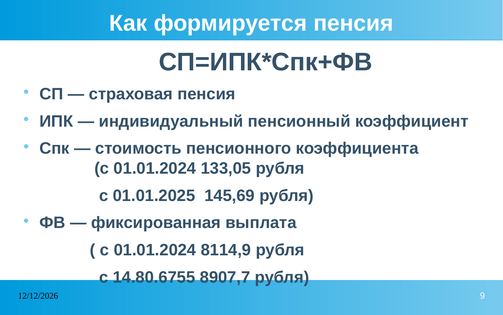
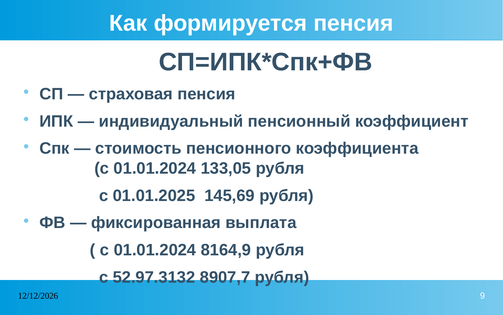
8114,9: 8114,9 -> 8164,9 (226, 250)
14.80.6755: 14.80.6755 -> 52.97.3132 (154, 277)
